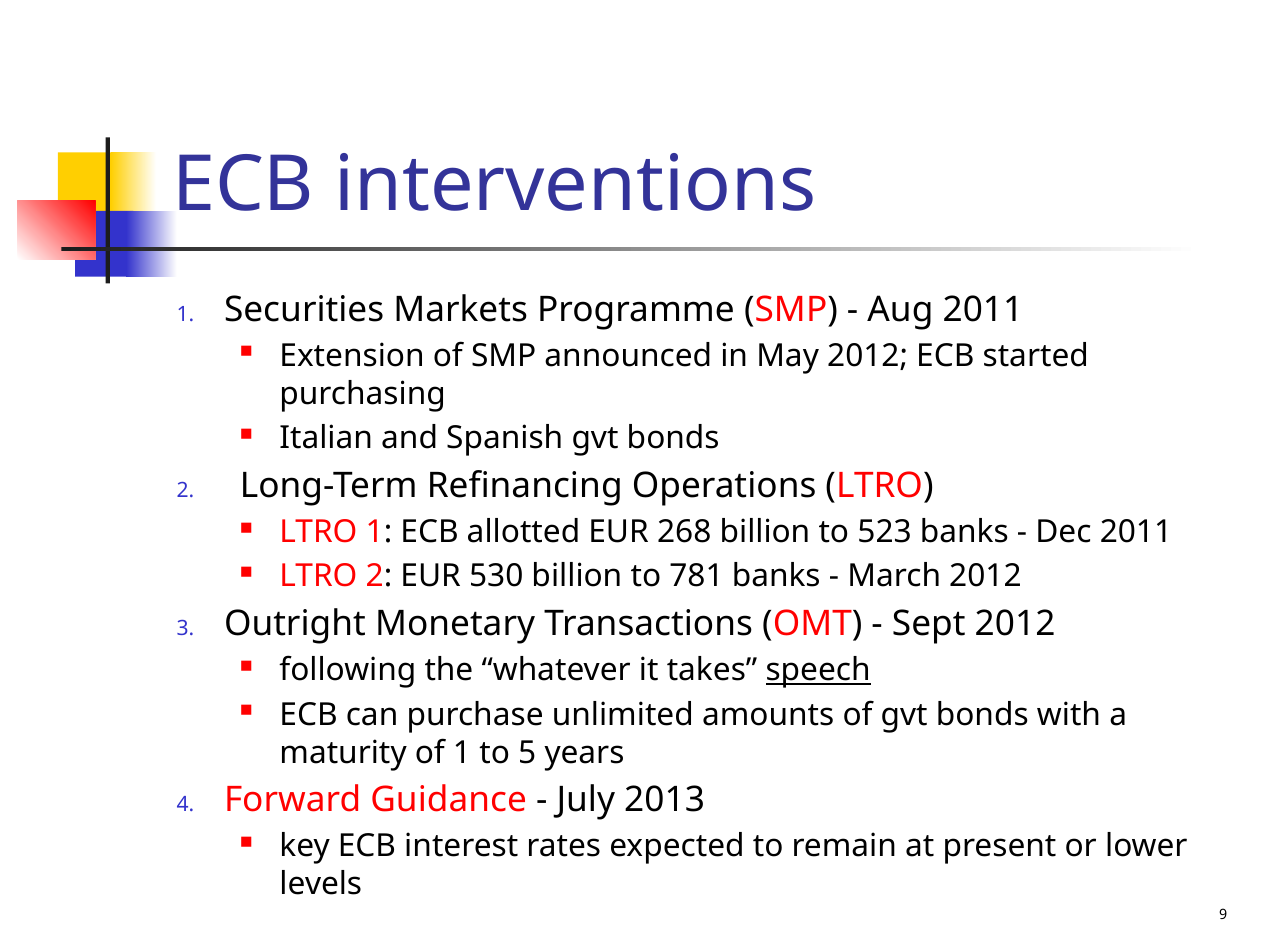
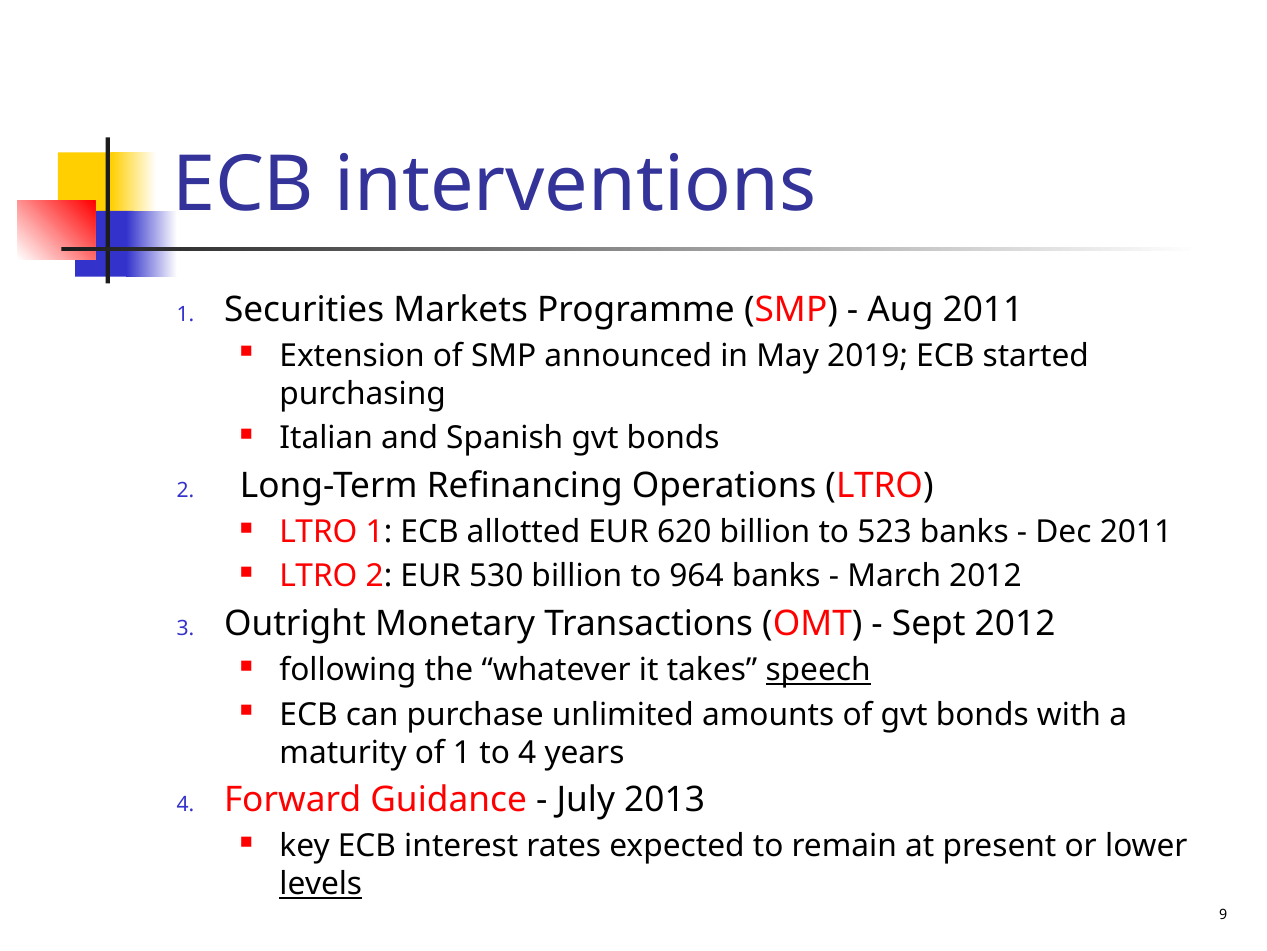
May 2012: 2012 -> 2019 (868, 356)
268: 268 -> 620 (684, 532)
781: 781 -> 964 (697, 576)
to 5: 5 -> 4 (527, 752)
levels underline: none -> present (321, 884)
